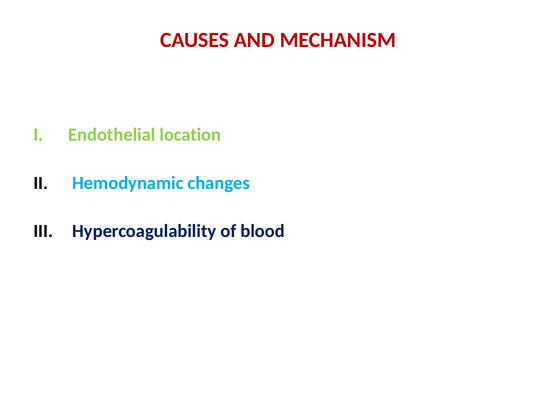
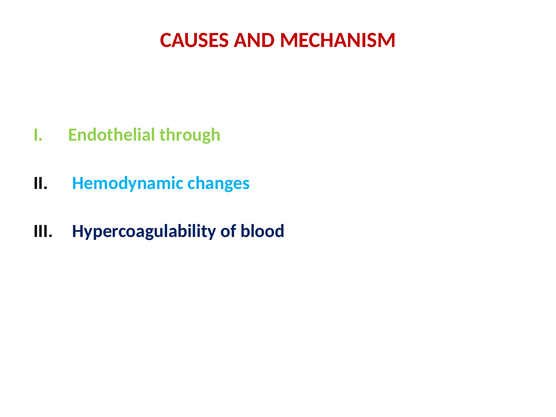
location: location -> through (190, 135)
